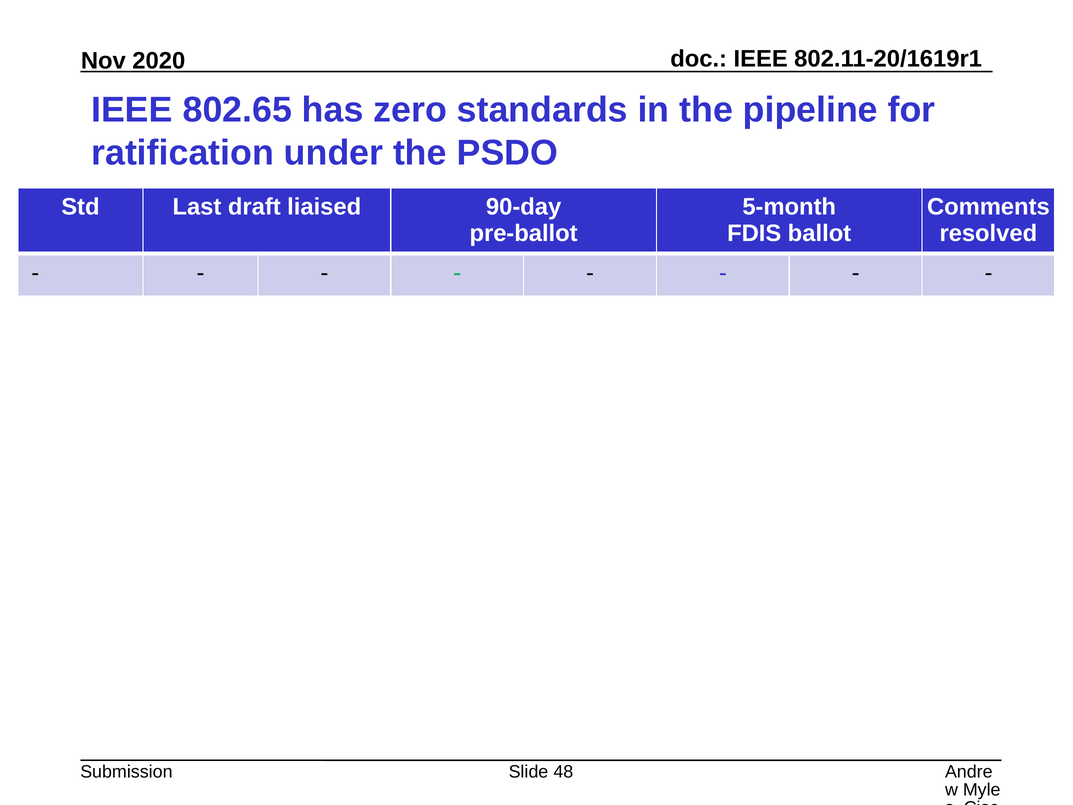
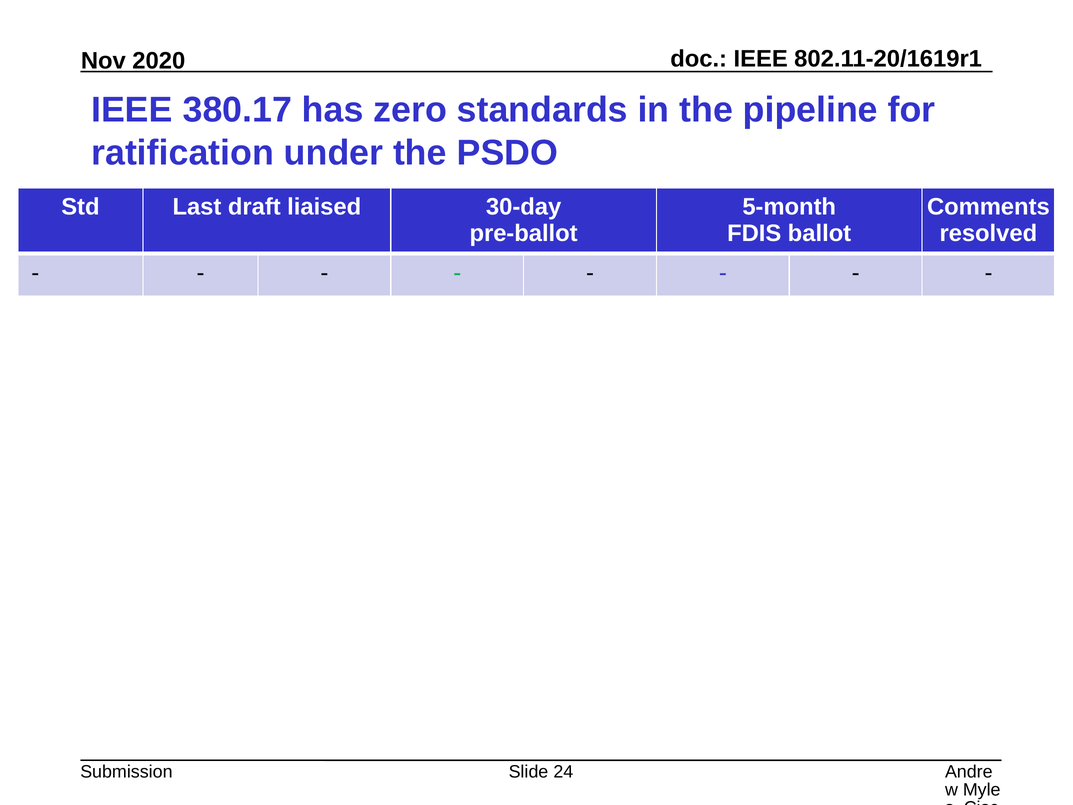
802.65: 802.65 -> 380.17 (237, 110)
90-day: 90-day -> 30-day (524, 207)
48: 48 -> 24 (563, 772)
